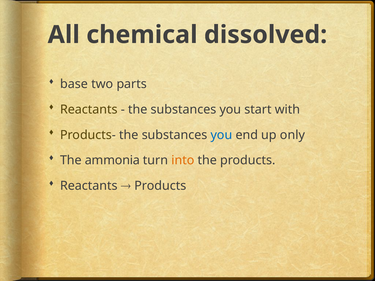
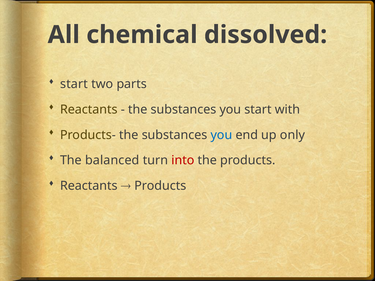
base: base -> start (74, 84)
ammonia: ammonia -> balanced (112, 160)
into colour: orange -> red (183, 160)
